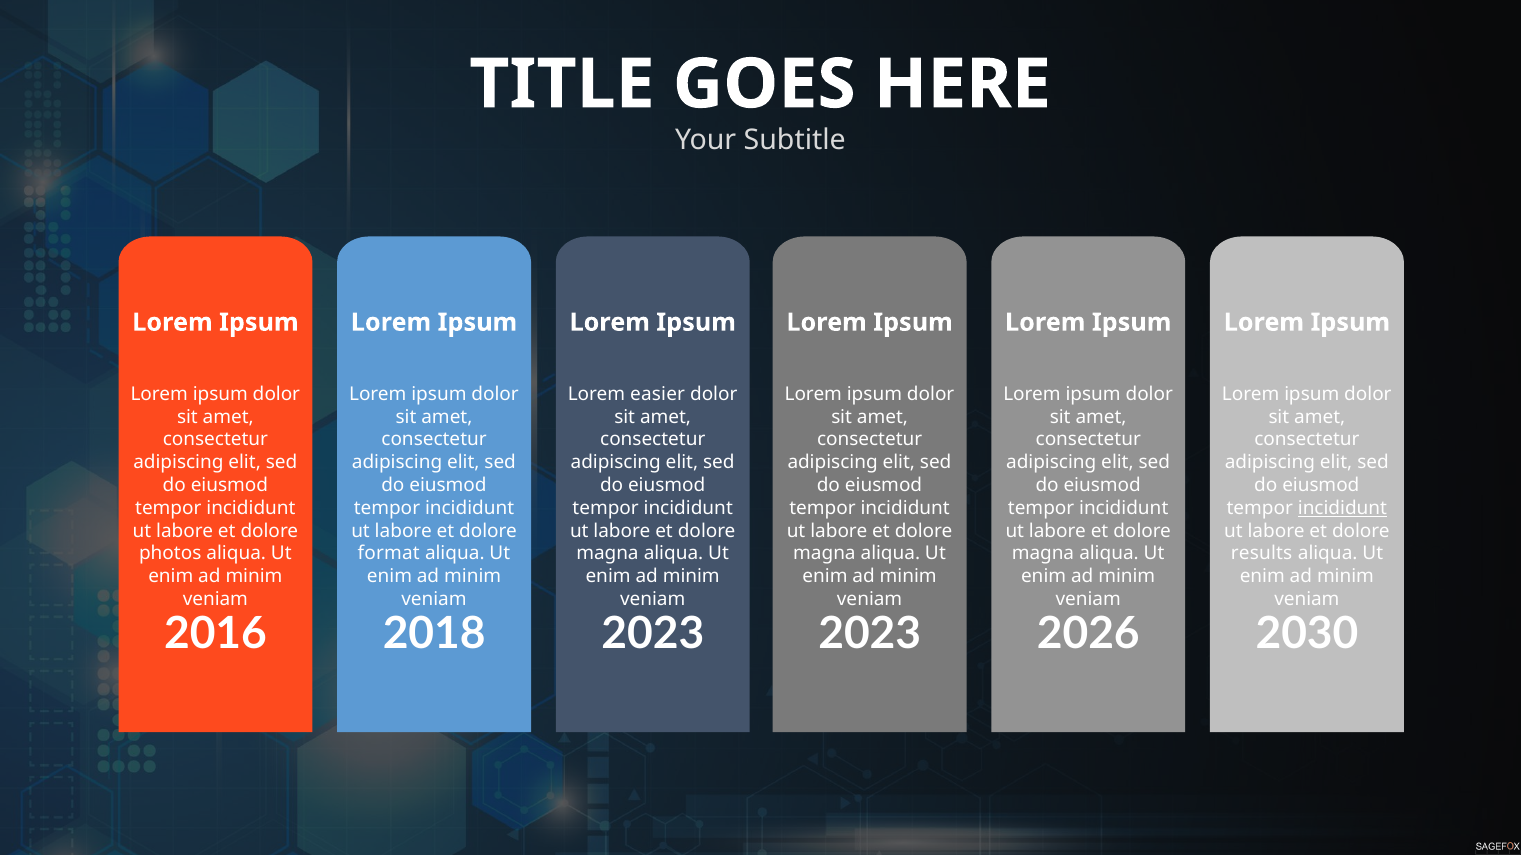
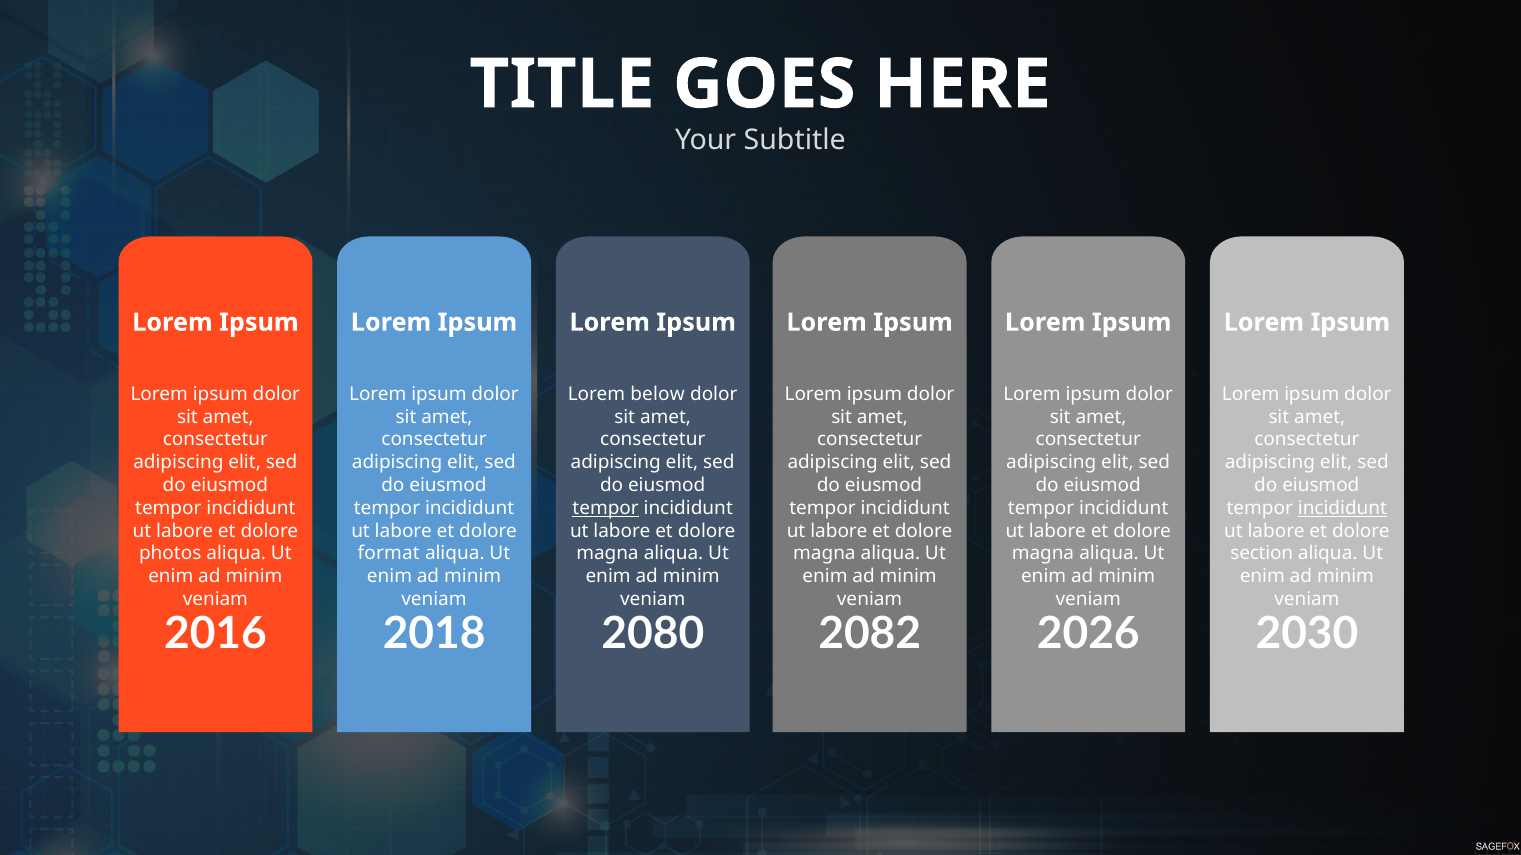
easier: easier -> below (658, 394)
tempor underline: none -> present (606, 508)
results: results -> section (1262, 554)
2023: 2023 -> 2080 (653, 634)
2023: 2023 -> 2082 (870, 634)
